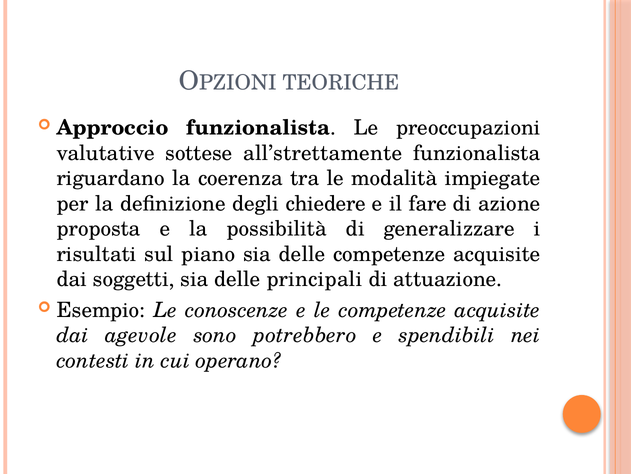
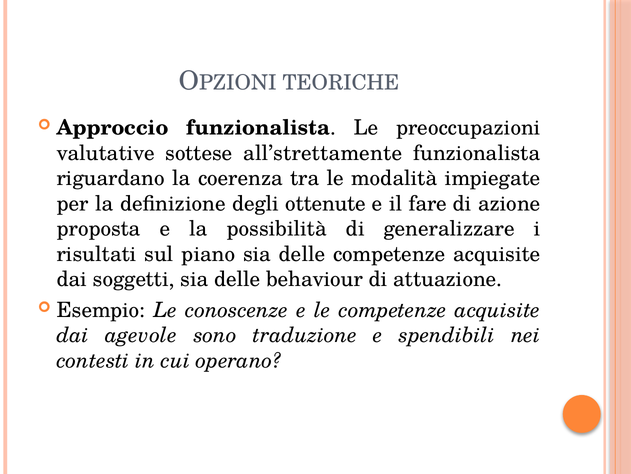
chiedere: chiedere -> ottenute (326, 203)
principali: principali -> behaviour (315, 279)
potrebbero: potrebbero -> traduzione (305, 335)
